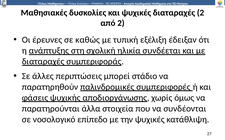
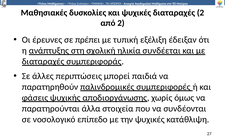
καθώς: καθώς -> πρέπει (88, 40)
στάδιο: στάδιο -> παιδιά (145, 76)
